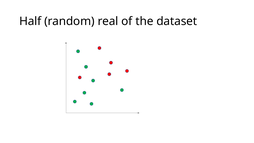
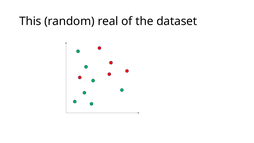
Half: Half -> This (30, 21)
